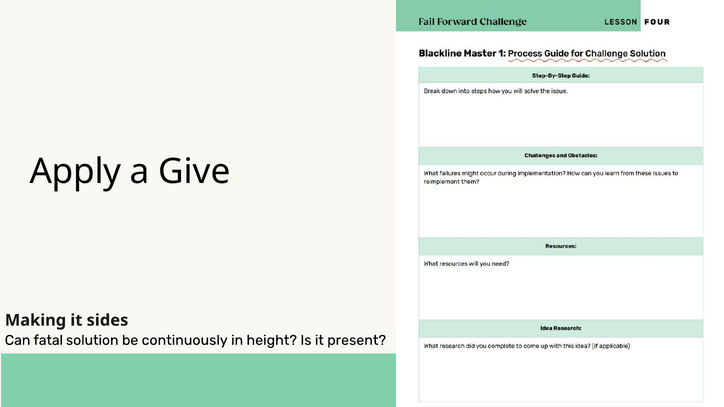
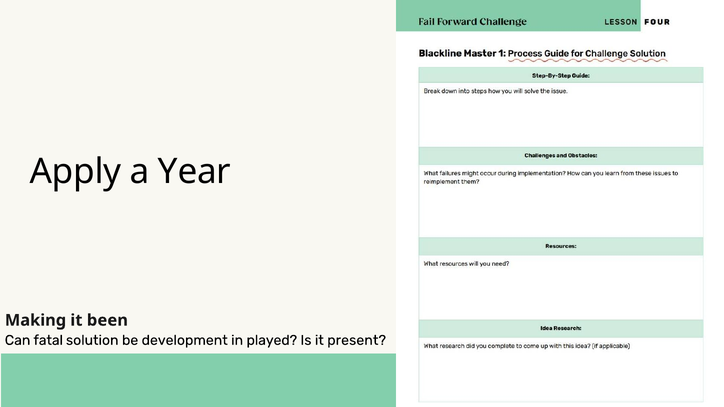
Give: Give -> Year (194, 172)
sides: sides -> been (107, 321)
continuously: continuously -> development (185, 340)
height: height -> played (272, 340)
